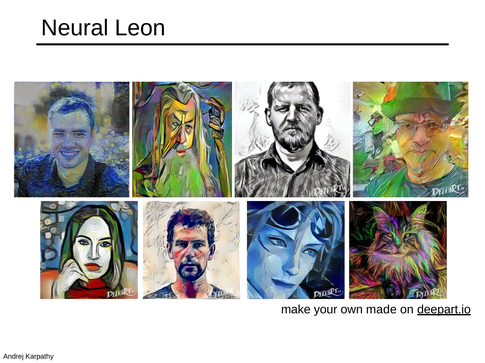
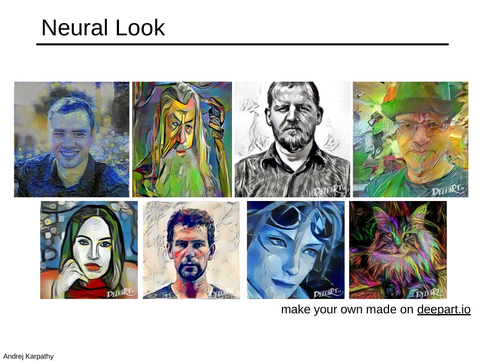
Leon: Leon -> Look (140, 28)
